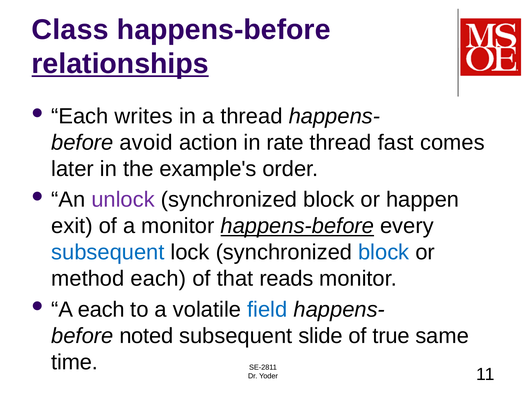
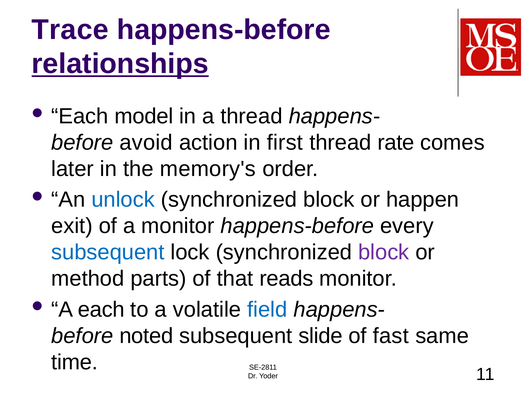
Class: Class -> Trace (70, 30)
writes: writes -> model (144, 116)
rate: rate -> first (285, 143)
fast: fast -> rate (396, 143)
example's: example's -> memory's (208, 169)
unlock colour: purple -> blue (123, 200)
happens-before underline: present -> none (297, 226)
block colour: blue -> purple (384, 252)
method each: each -> parts (158, 278)
true: true -> fast (391, 335)
